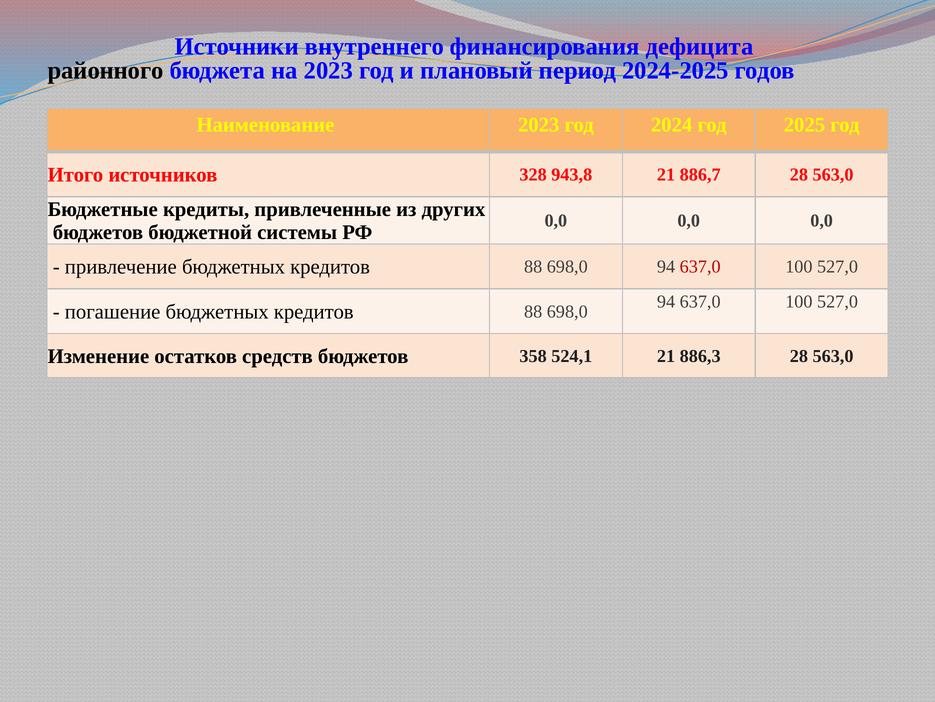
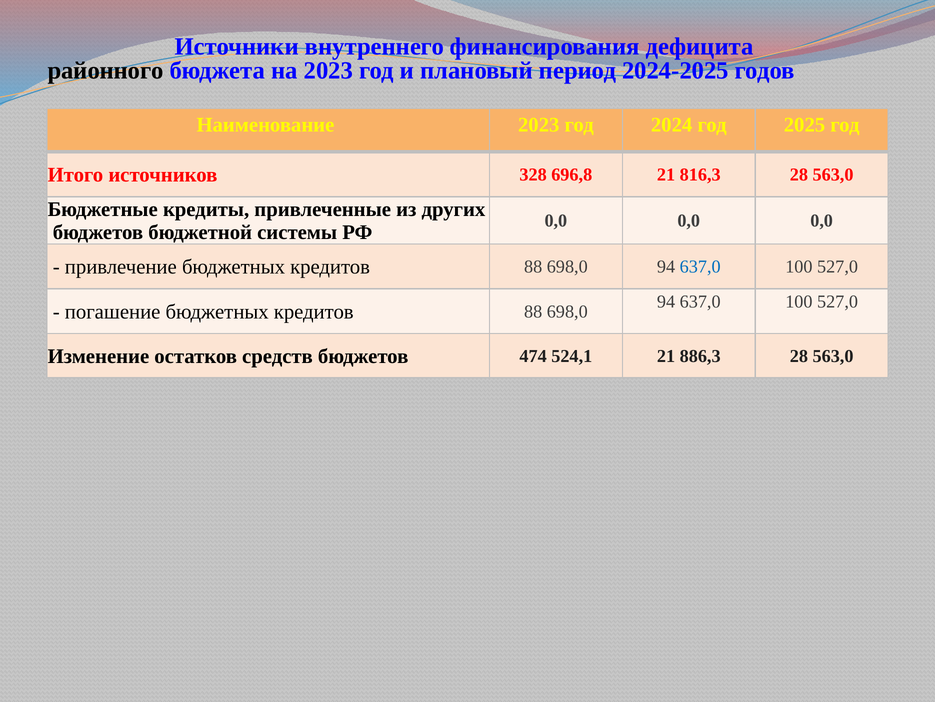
943,8: 943,8 -> 696,8 (572, 175)
886,7: 886,7 -> 816,3 (700, 175)
637,0 colour: red -> blue (700, 267)
358: 358 -> 474 (533, 356)
